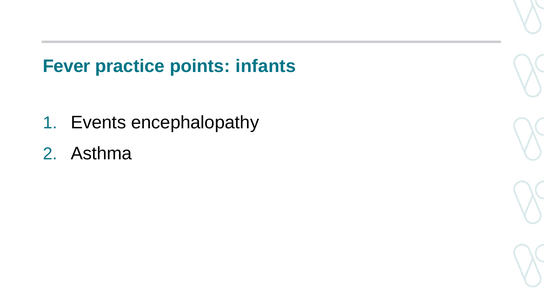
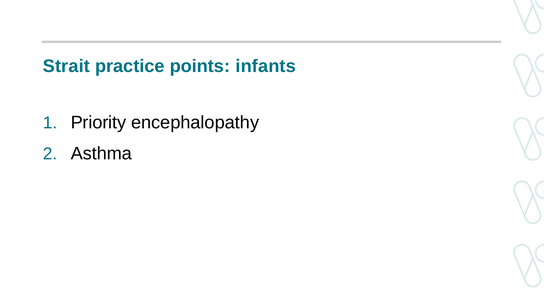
Fever: Fever -> Strait (66, 66)
Events: Events -> Priority (98, 123)
